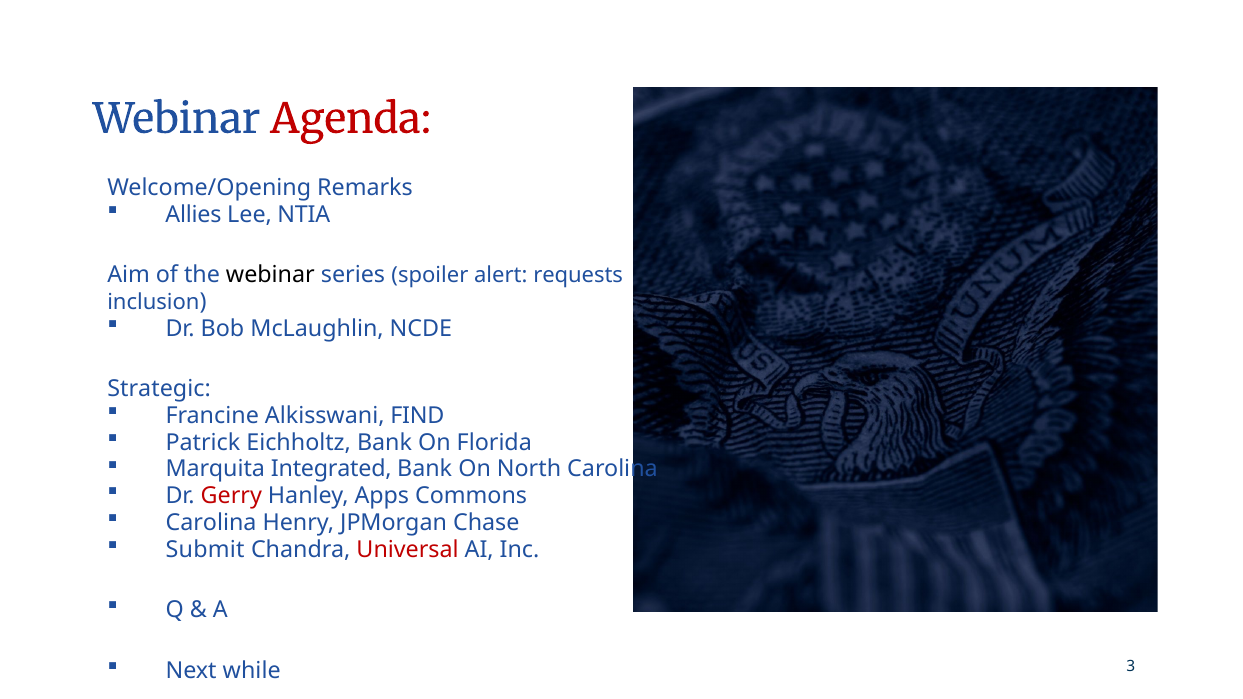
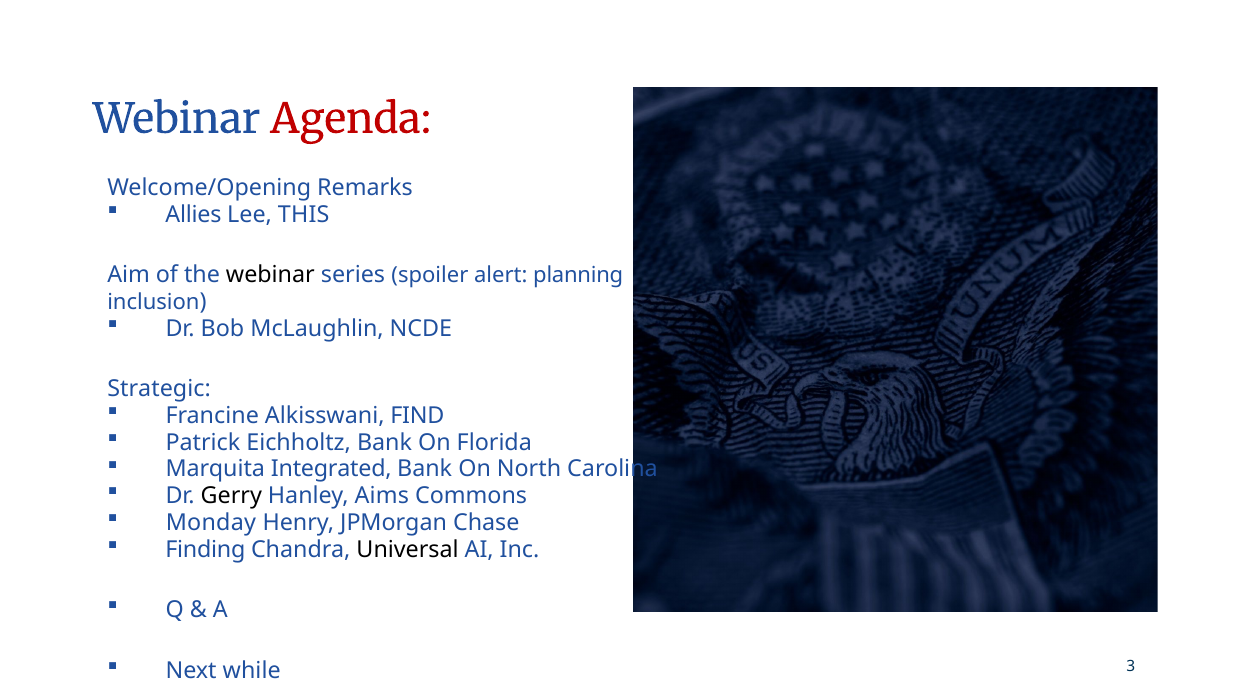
NTIA: NTIA -> THIS (304, 214)
requests: requests -> planning (578, 275)
Gerry colour: red -> black (231, 496)
Apps: Apps -> Aims (382, 496)
Carolina: Carolina -> Monday (211, 523)
Submit: Submit -> Finding (205, 550)
Universal colour: red -> black (408, 550)
